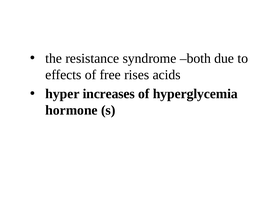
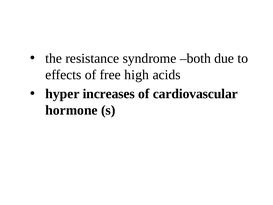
rises: rises -> high (137, 75)
hyperglycemia: hyperglycemia -> cardiovascular (195, 94)
